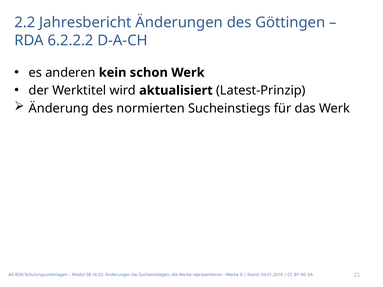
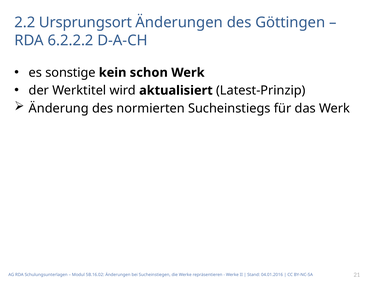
Jahresbericht: Jahresbericht -> Ursprungsort (85, 23)
anderen: anderen -> sonstige (70, 73)
